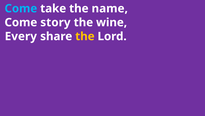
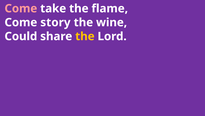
Come colour: light blue -> pink (21, 8)
name: name -> flame (110, 8)
Every: Every -> Could (21, 36)
